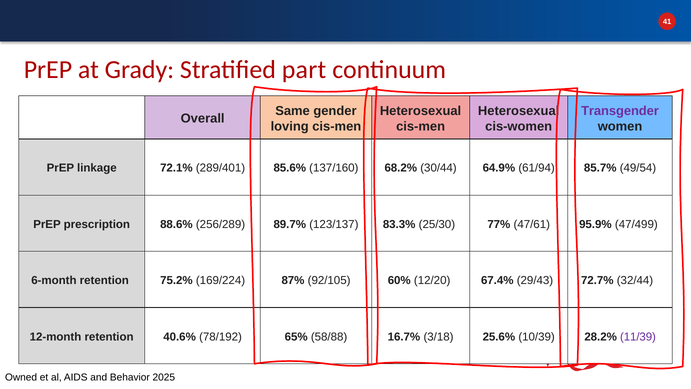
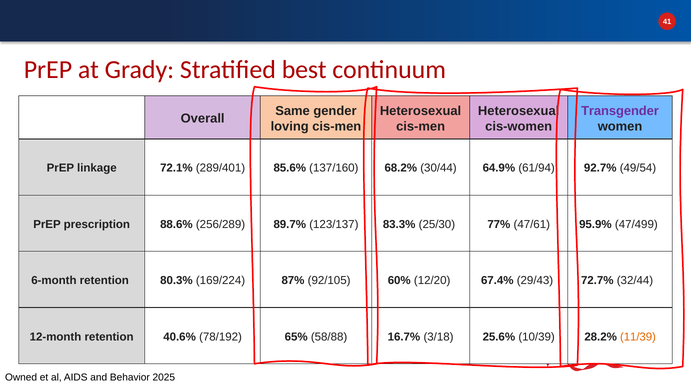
part: part -> best (304, 70)
85.7%: 85.7% -> 92.7% (600, 168)
75.2%: 75.2% -> 80.3% (176, 280)
11/39 colour: purple -> orange (638, 337)
